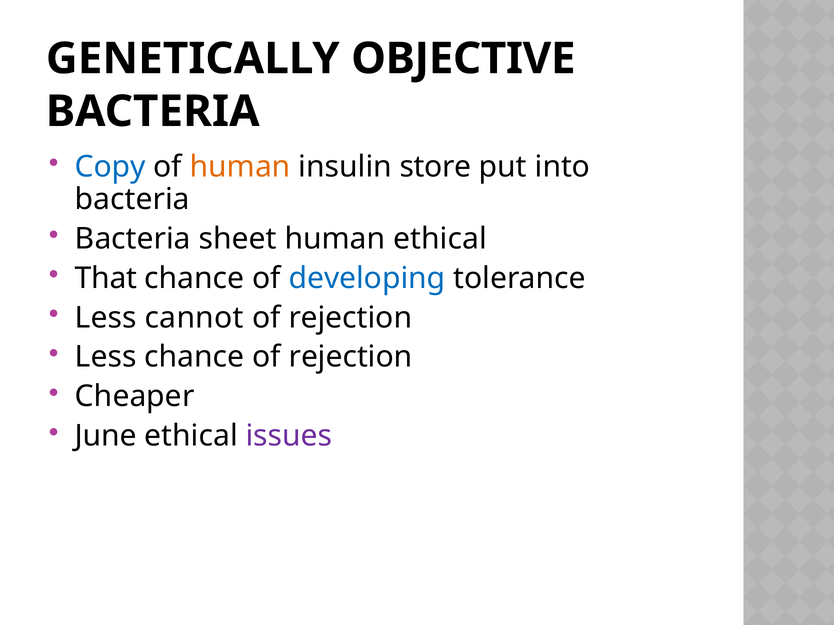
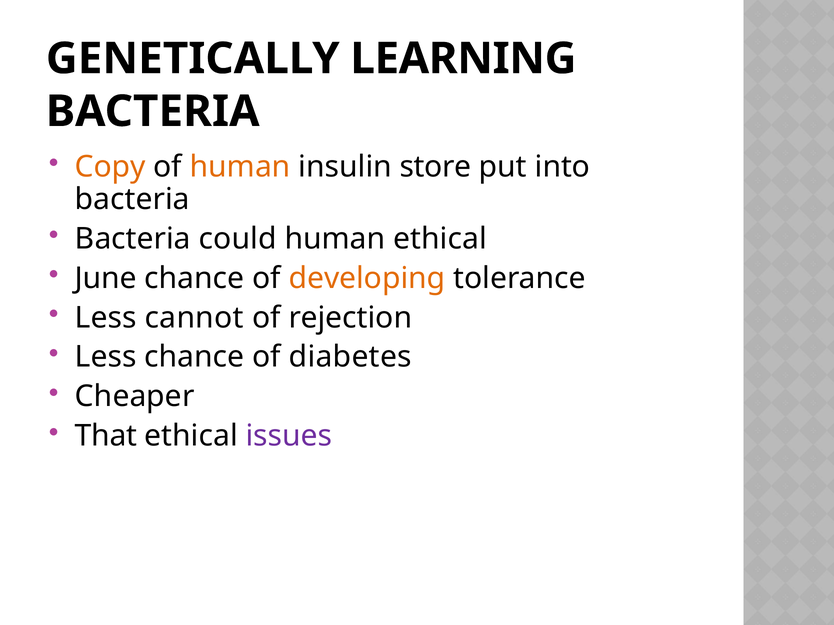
OBJECTIVE: OBJECTIVE -> LEARNING (463, 59)
Copy colour: blue -> orange (110, 167)
sheet: sheet -> could (238, 239)
That: That -> June (106, 278)
developing colour: blue -> orange (367, 278)
chance of rejection: rejection -> diabetes (350, 357)
June: June -> That (106, 436)
